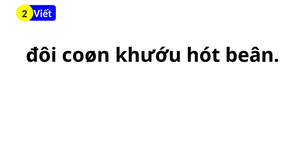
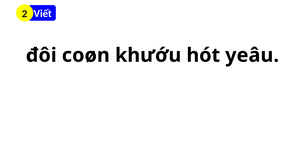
beân: beân -> yeâu (252, 55)
